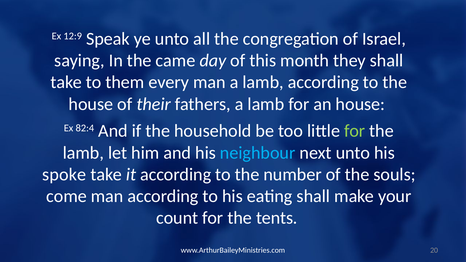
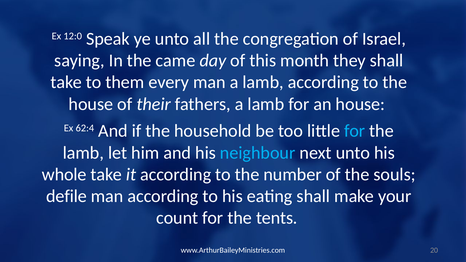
12:9: 12:9 -> 12:0 (73, 36)
82:4: 82:4 -> 62:4 (85, 128)
for colour: light green -> light blue (355, 131)
spoke: spoke -> whole (64, 175)
come: come -> defile (67, 196)
